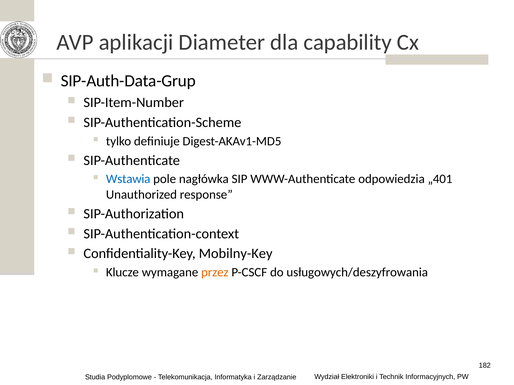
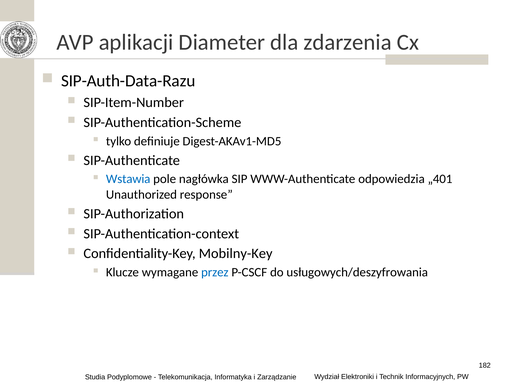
capability: capability -> zdarzenia (348, 42)
SIP-Auth-Data-Grup: SIP-Auth-Data-Grup -> SIP-Auth-Data-Razu (128, 81)
przez colour: orange -> blue (215, 273)
